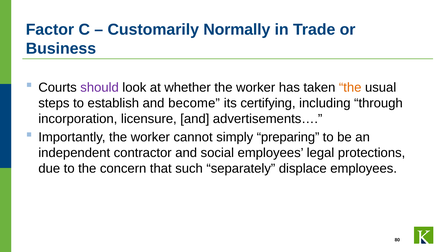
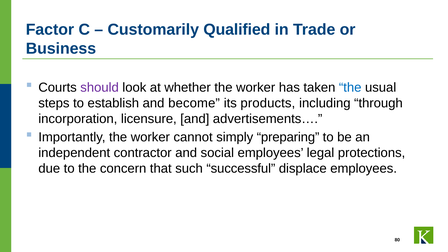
Normally: Normally -> Qualified (237, 30)
the colour: orange -> blue (350, 88)
certifying: certifying -> products (268, 103)
separately: separately -> successful (241, 169)
